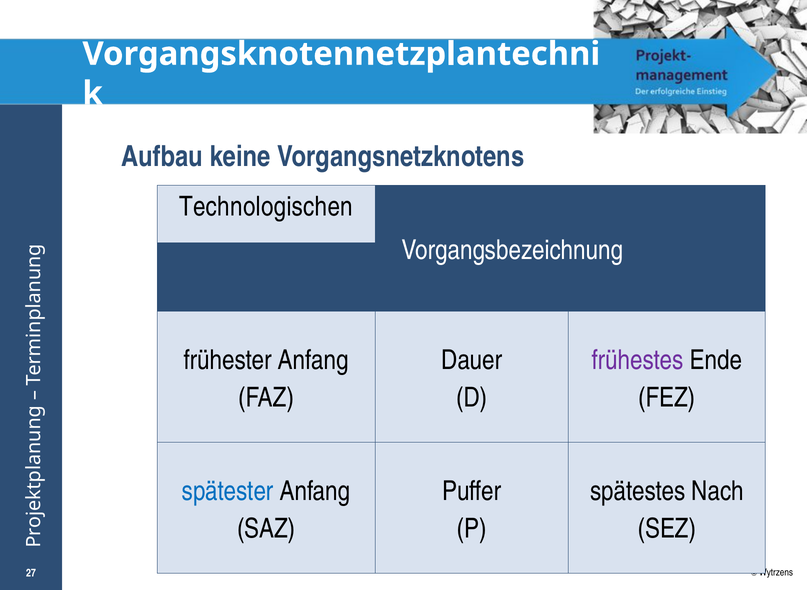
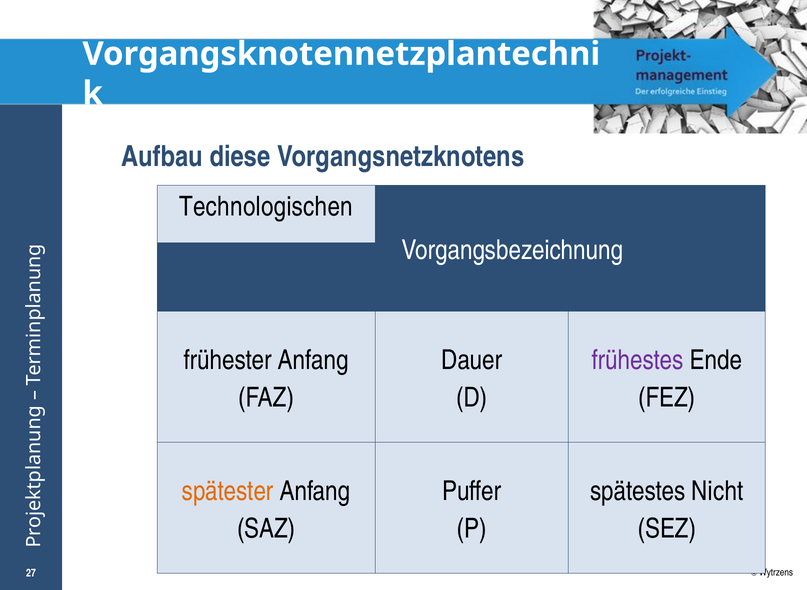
keine: keine -> diese (240, 157)
spätester colour: blue -> orange (228, 491)
Nach: Nach -> Nicht (717, 491)
